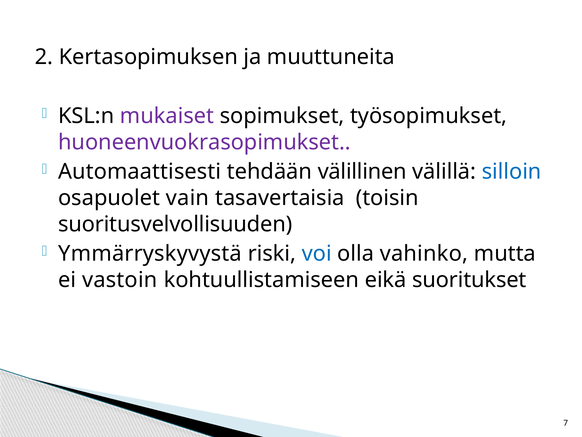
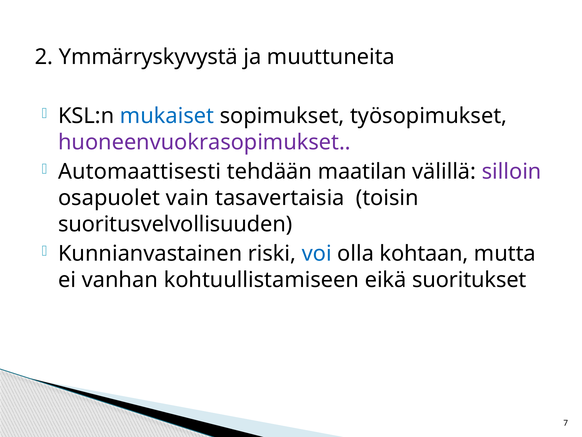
Kertasopimuksen: Kertasopimuksen -> Ymmärryskyvystä (148, 57)
mukaiset colour: purple -> blue (167, 116)
välillinen: välillinen -> maatilan (362, 172)
silloin colour: blue -> purple (512, 172)
Ymmärryskyvystä: Ymmärryskyvystä -> Kunnianvastainen (150, 253)
vahinko: vahinko -> kohtaan (424, 253)
vastoin: vastoin -> vanhan (120, 280)
